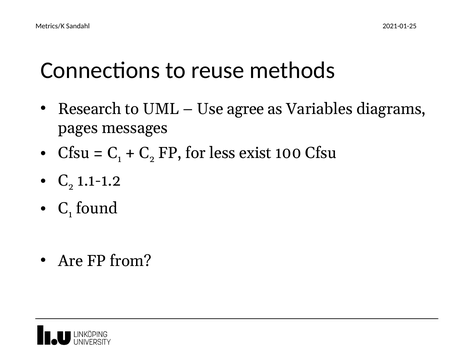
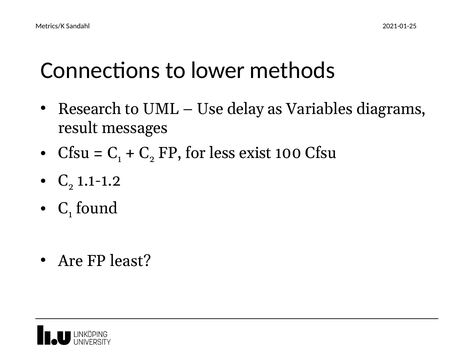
reuse: reuse -> lower (218, 70)
agree: agree -> delay (246, 109)
pages: pages -> result (78, 128)
from: from -> least (131, 261)
